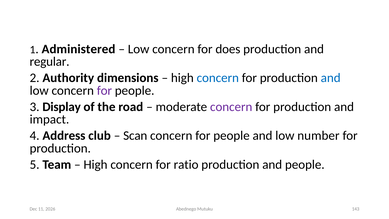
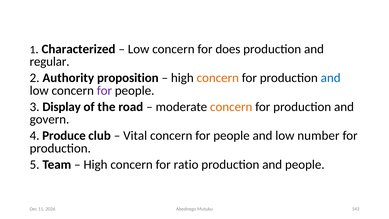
Administered: Administered -> Characterized (79, 49)
dimensions: dimensions -> proposition (128, 78)
concern colour: blue -> orange (218, 78)
concern colour: purple -> orange (231, 107)
impact: impact -> govern (49, 119)
Address: Address -> Produce (64, 136)
Scan: Scan -> Vital (135, 136)
